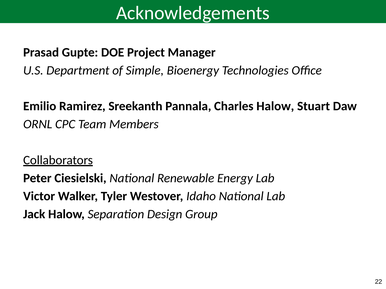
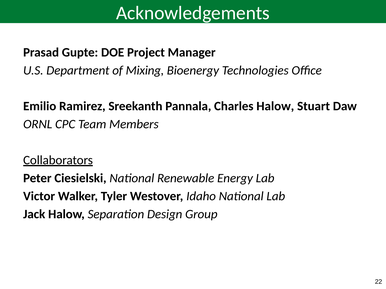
Simple: Simple -> Mixing (145, 70)
